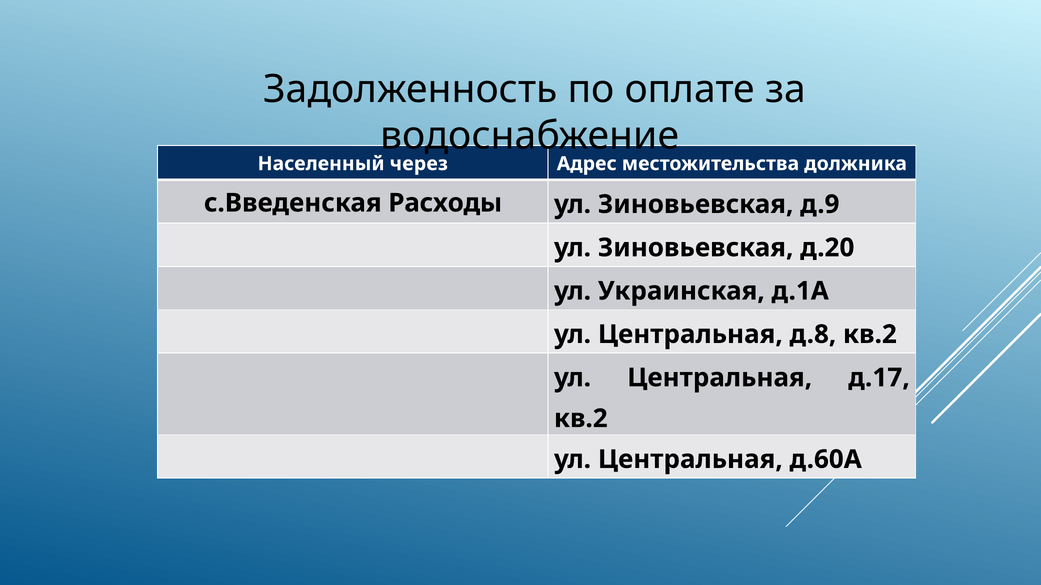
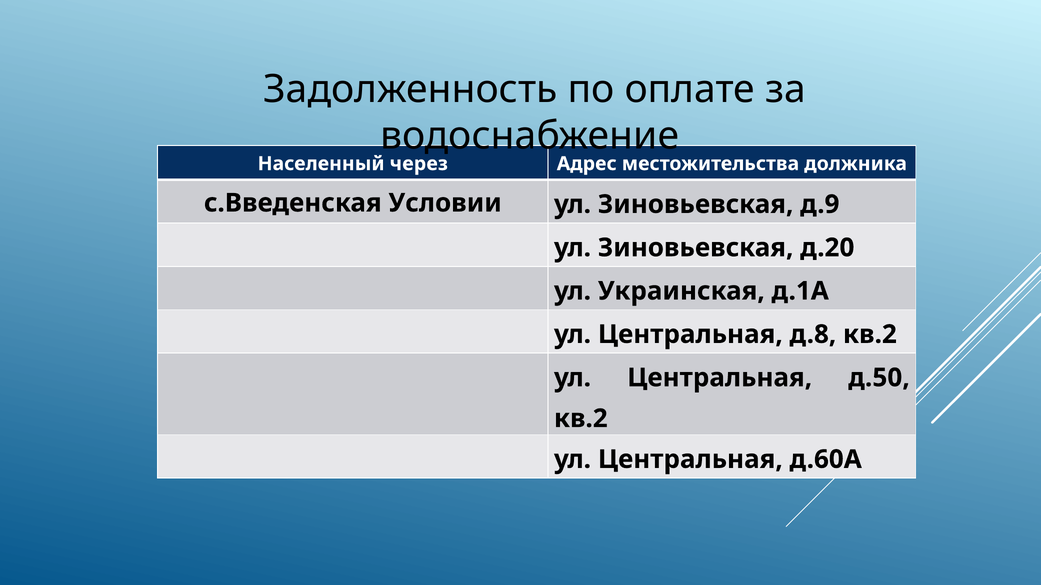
Расходы: Расходы -> Условии (445, 203)
д.17: д.17 -> д.50 (879, 378)
